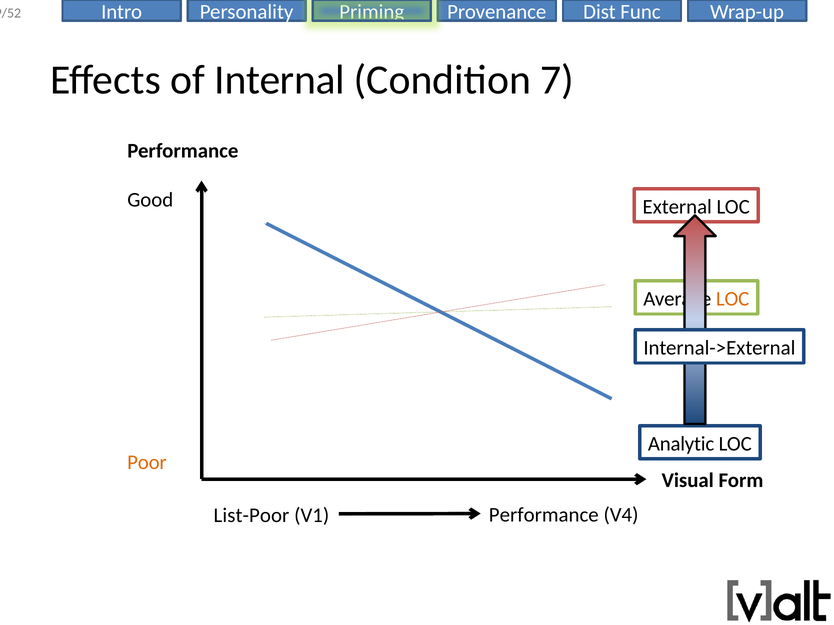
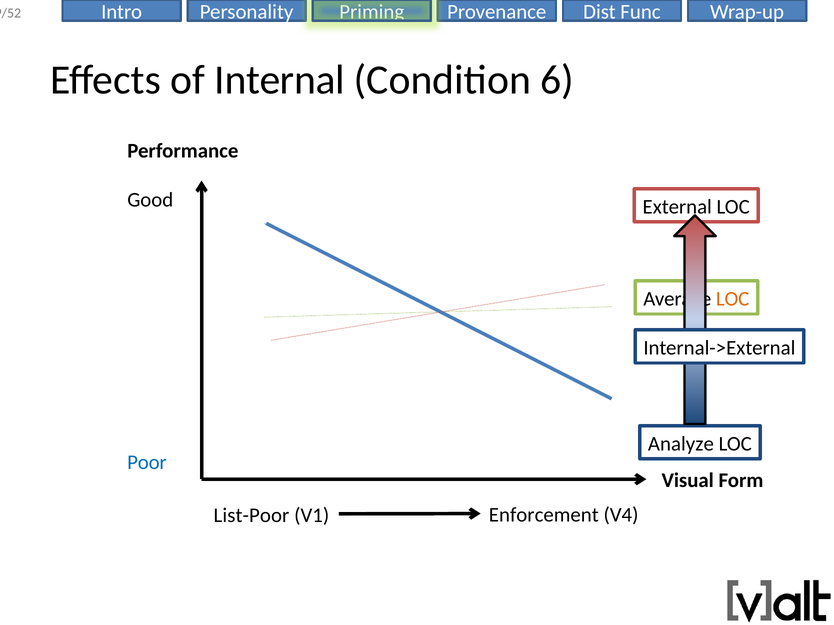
7: 7 -> 6 (557, 80)
Analytic: Analytic -> Analyze (681, 444)
Poor colour: orange -> blue (147, 463)
V1 Performance: Performance -> Enforcement (544, 515)
